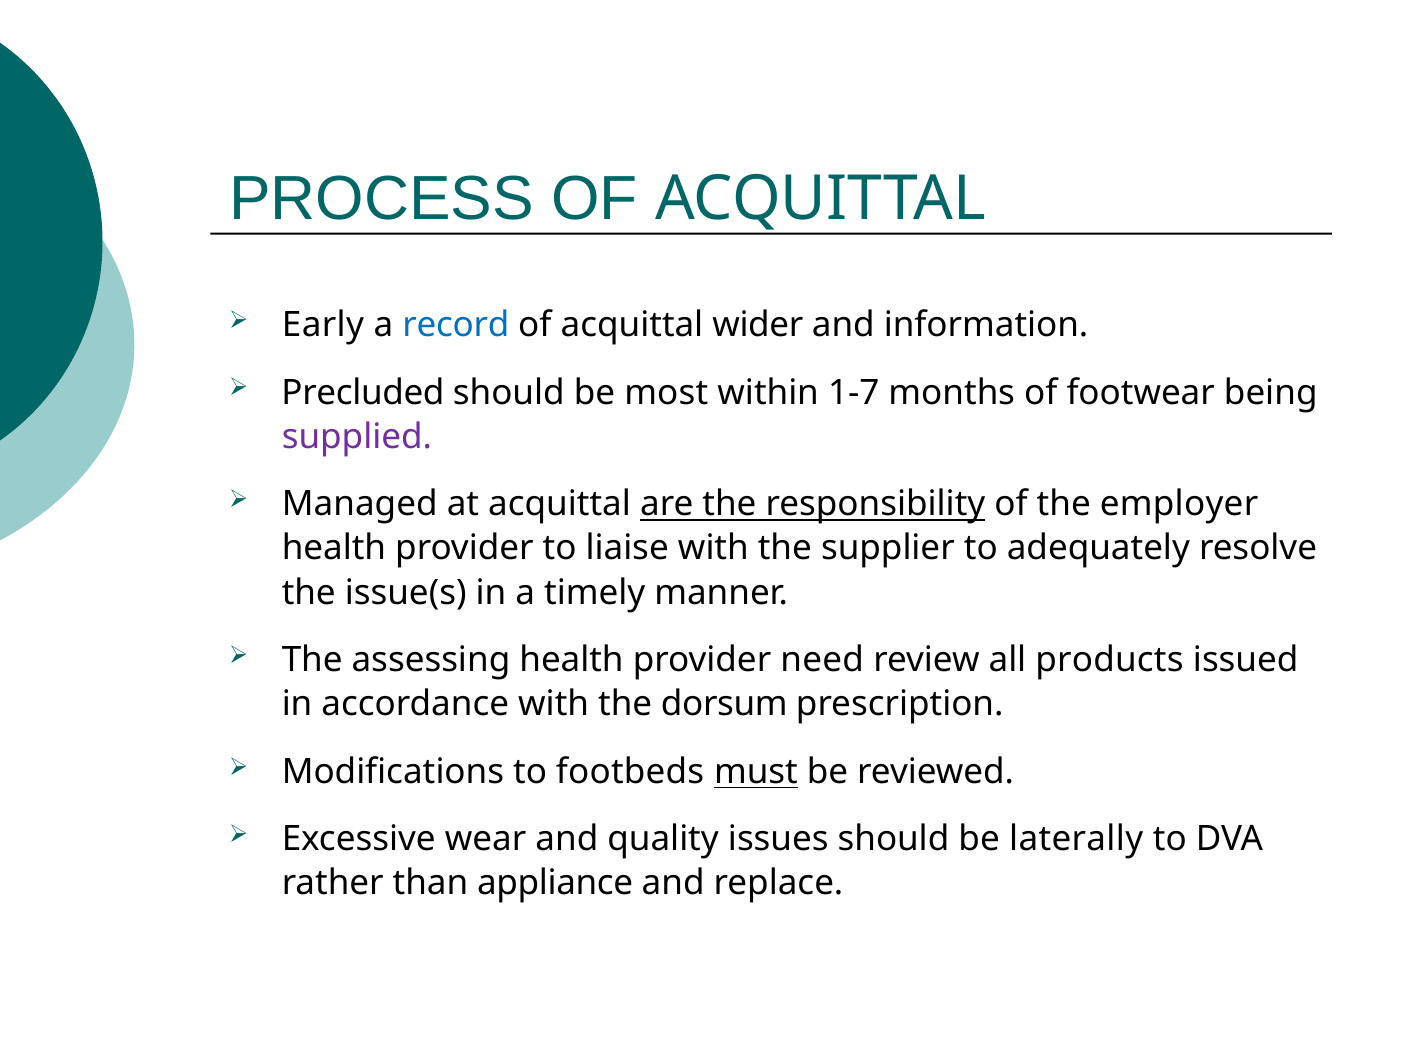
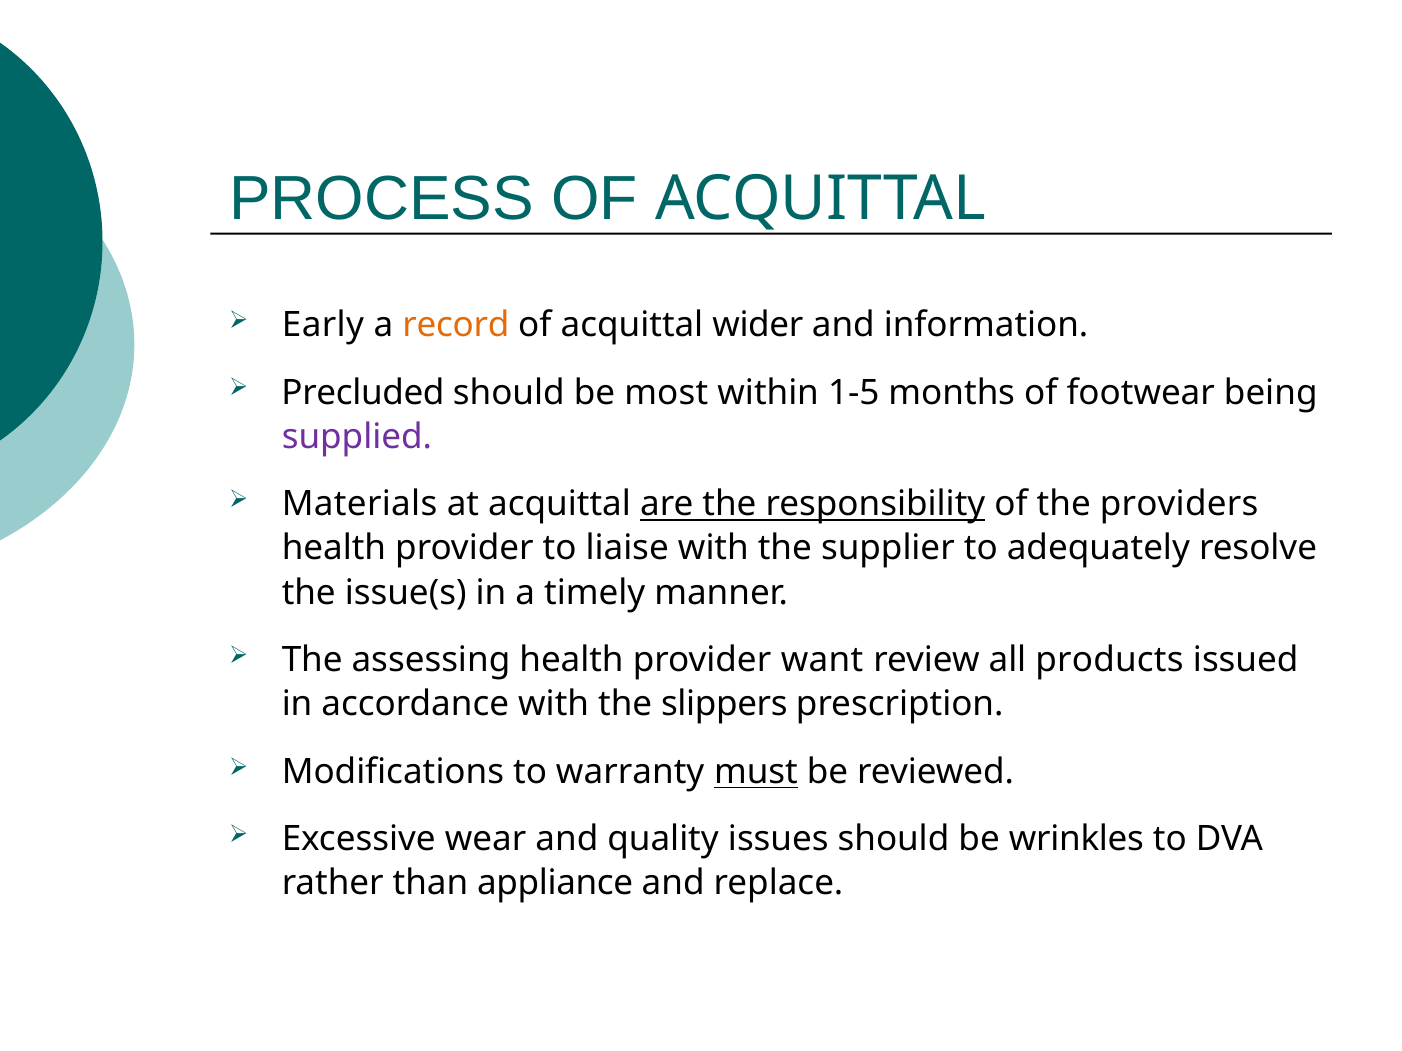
record colour: blue -> orange (456, 325)
1-7: 1-7 -> 1-5 (854, 393)
Managed: Managed -> Materials (360, 504)
employer: employer -> providers (1179, 504)
need: need -> want (822, 660)
dorsum: dorsum -> slippers (724, 704)
footbeds: footbeds -> warranty (630, 772)
laterally: laterally -> wrinkles (1076, 840)
